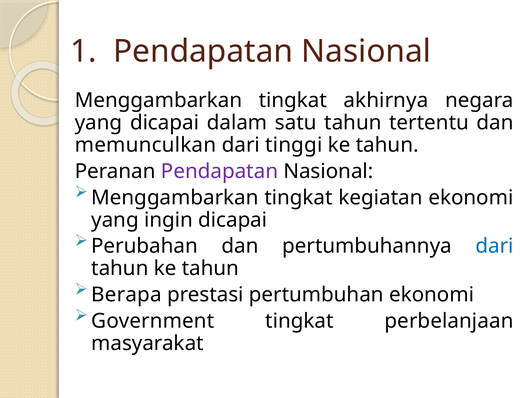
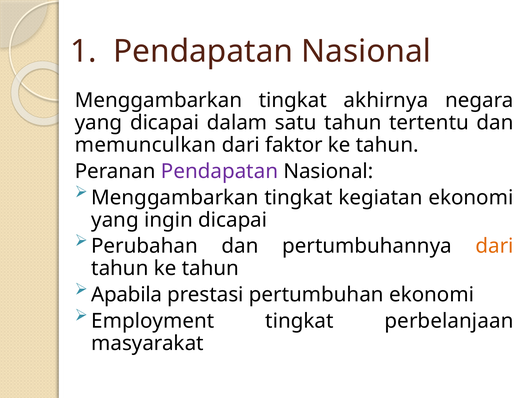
tinggi: tinggi -> faktor (294, 145)
dari colour: blue -> orange (495, 246)
Berapa: Berapa -> Apabila (127, 295)
Government: Government -> Employment (153, 321)
